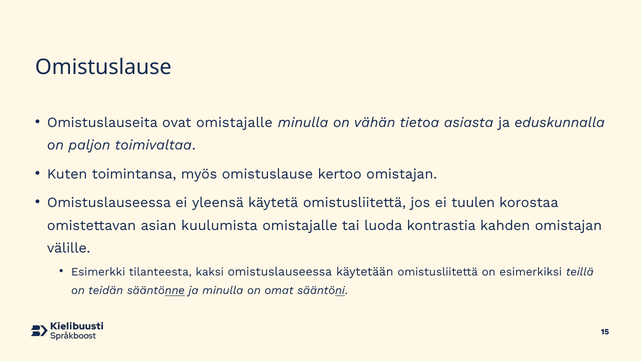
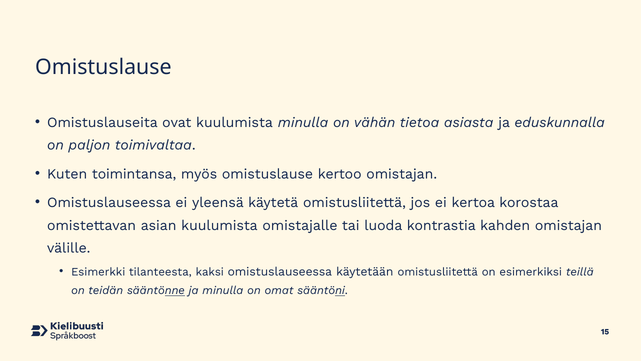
ovat omistajalle: omistajalle -> kuulumista (234, 122)
tuulen: tuulen -> kertoa (473, 202)
